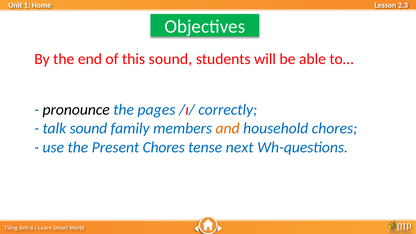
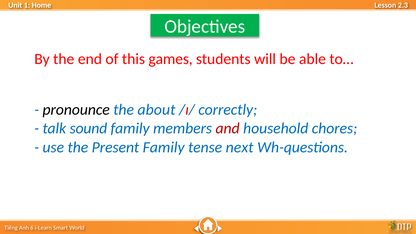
this sound: sound -> games (171, 59)
pages: pages -> about (156, 110)
and colour: orange -> red (228, 129)
Present Chores: Chores -> Family (164, 147)
